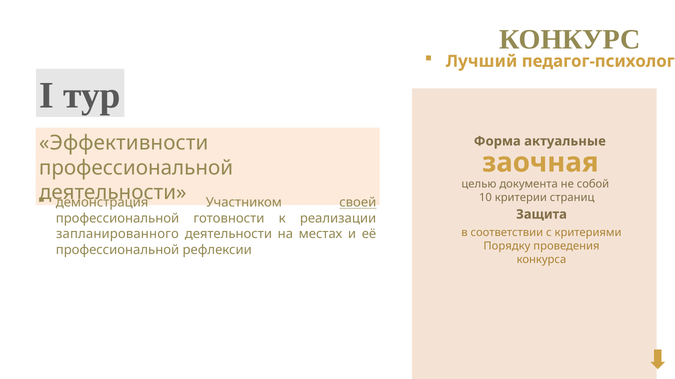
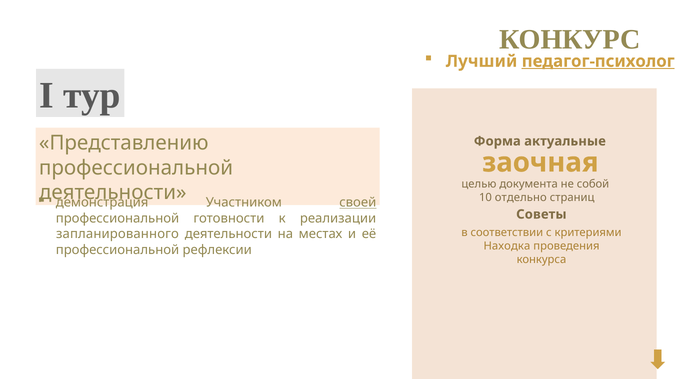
педагог-психолог underline: none -> present (598, 61)
Эффективности: Эффективности -> Представлению (124, 143)
критерии: критерии -> отдельно (521, 198)
Защита: Защита -> Советы (541, 215)
Порядку: Порядку -> Находка (507, 246)
